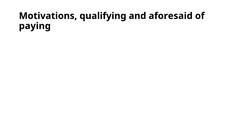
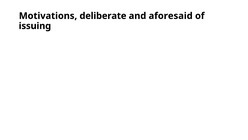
qualifying: qualifying -> deliberate (103, 16)
paying: paying -> issuing (35, 26)
